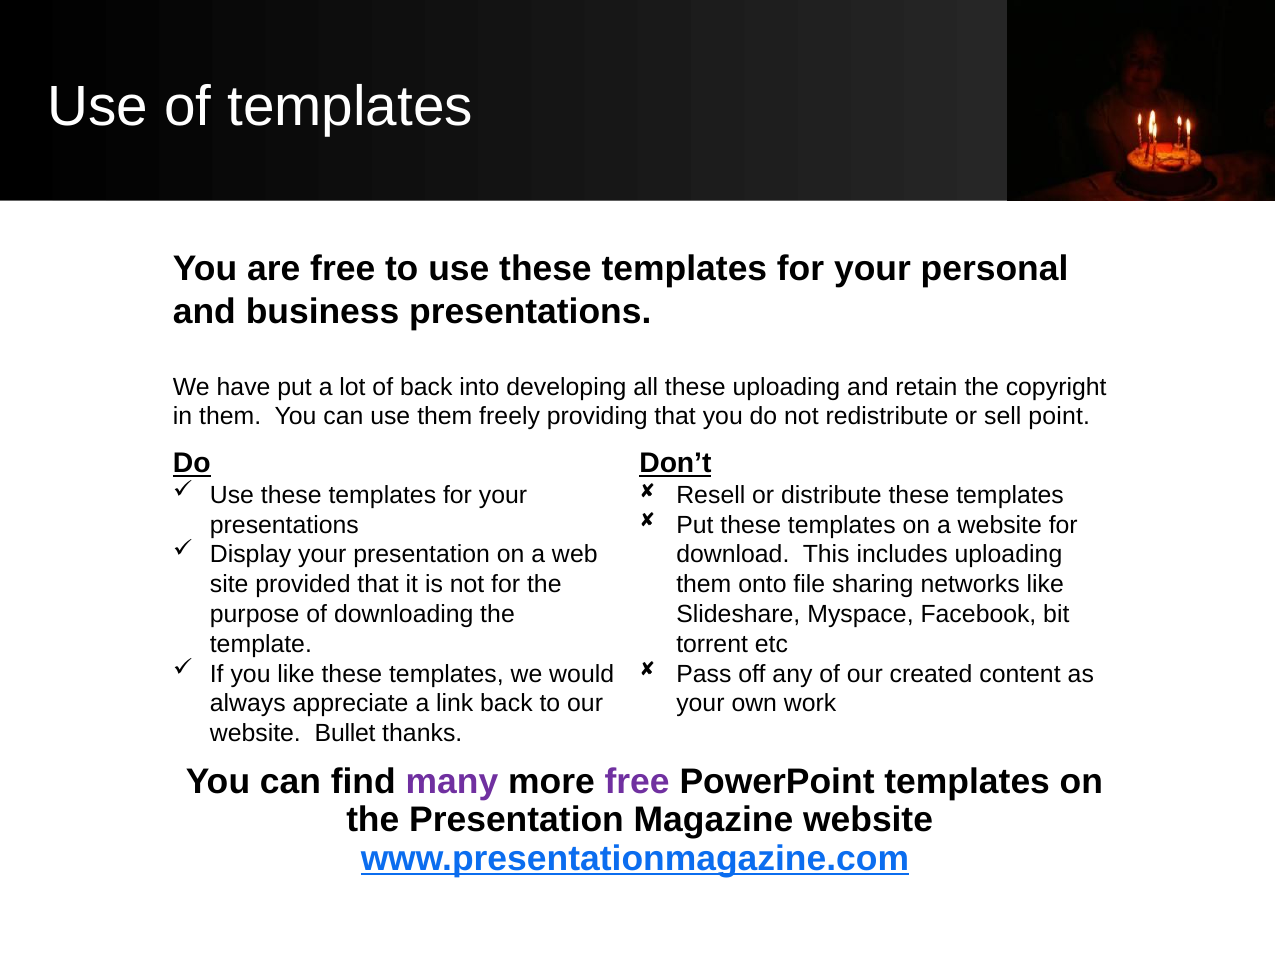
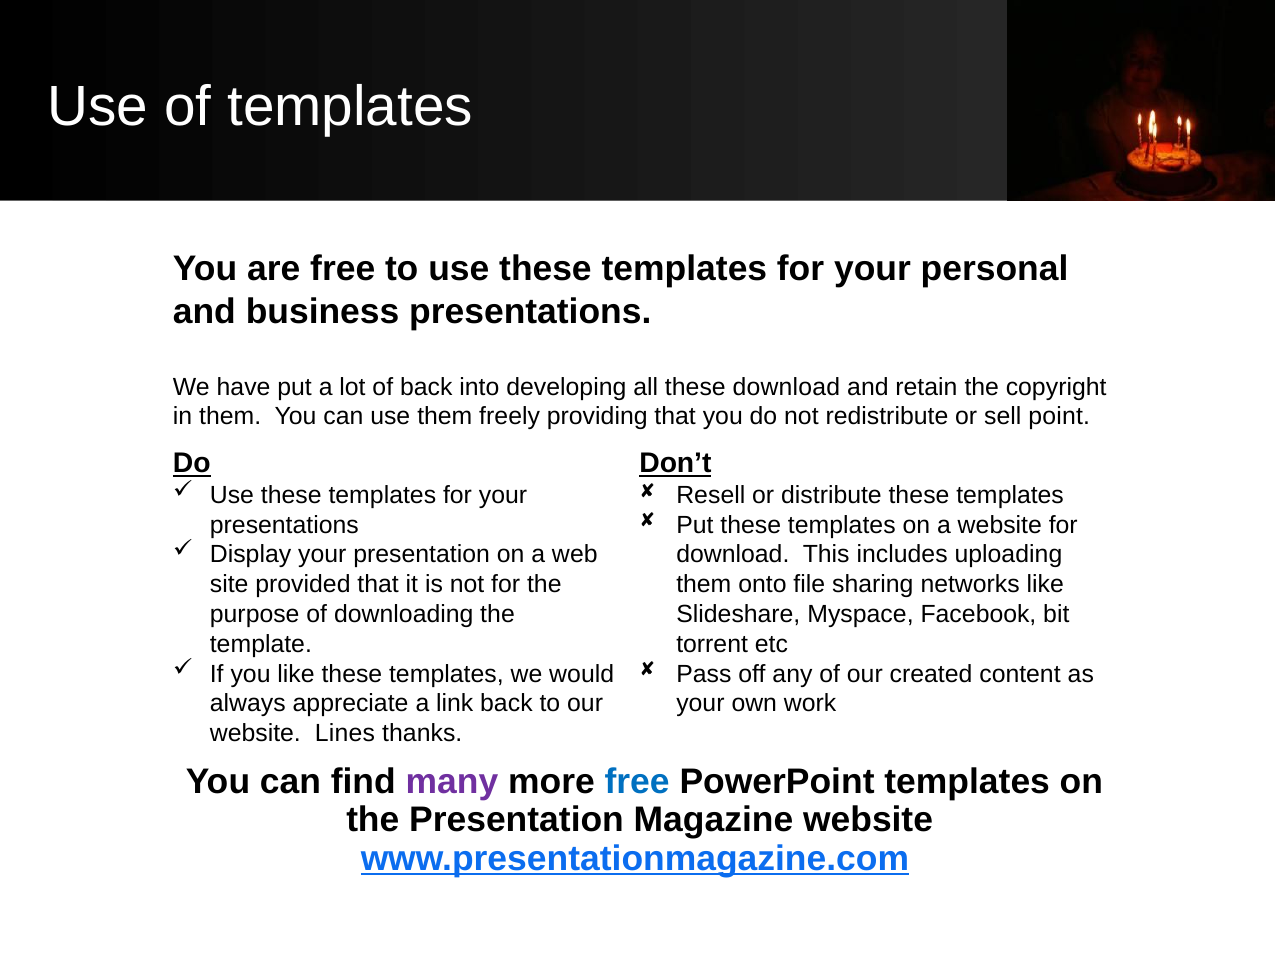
these uploading: uploading -> download (786, 387)
Bullet: Bullet -> Lines (345, 733)
free colour: purple -> blue (637, 781)
